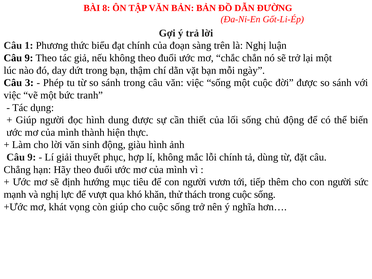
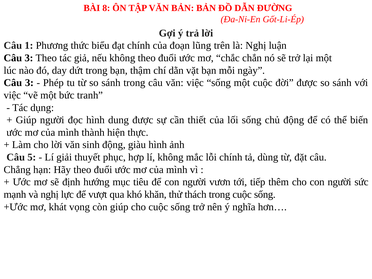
sàng: sàng -> lũng (202, 46)
9: 9 -> 3 (29, 58)
9: 9 -> 5 (32, 157)
